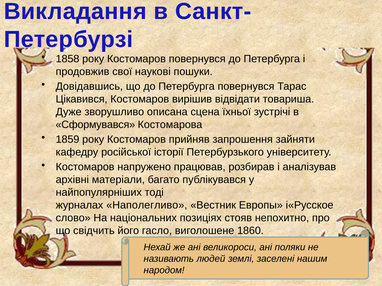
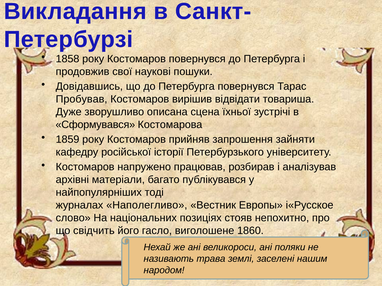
Цікавився: Цікавився -> Пробував (82, 99)
людей: людей -> трава (211, 259)
